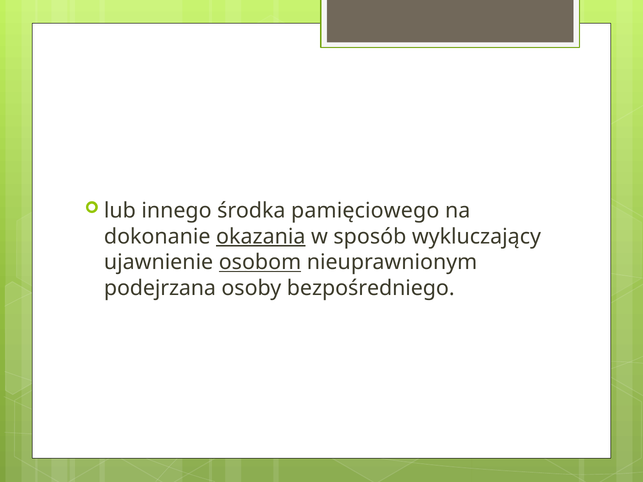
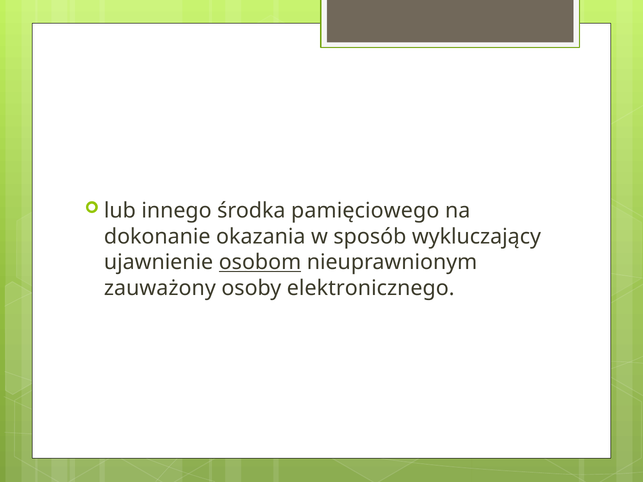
okazania underline: present -> none (261, 237)
podejrzana: podejrzana -> zauważony (160, 288)
bezpośredniego: bezpośredniego -> elektronicznego (371, 288)
